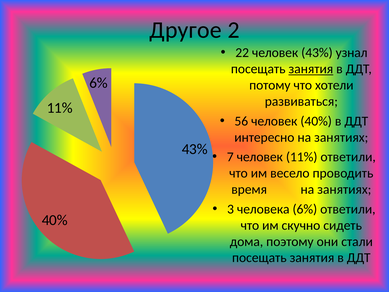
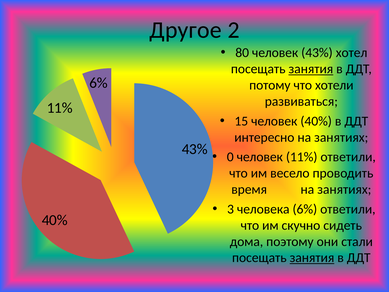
22: 22 -> 80 (242, 53)
узнал: узнал -> хотел (352, 53)
56: 56 -> 15 (241, 121)
7: 7 -> 0 (230, 157)
занятия underline: none -> present (312, 258)
